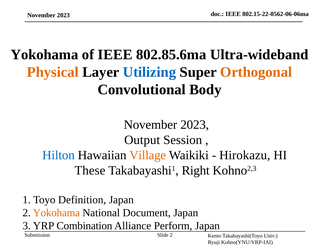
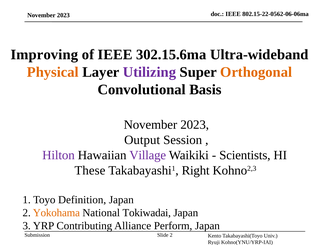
Yokohama: Yokohama -> Improving (44, 55)
802.85.6ma: 802.85.6ma -> 302.15.6ma (171, 55)
Utilizing colour: blue -> purple (149, 72)
Body: Body -> Basis (205, 90)
Hilton colour: blue -> purple (58, 155)
Village colour: orange -> purple (148, 155)
Hirokazu: Hirokazu -> Scientists (245, 155)
Document: Document -> Tokiwadai (147, 213)
Combination: Combination -> Contributing (84, 226)
